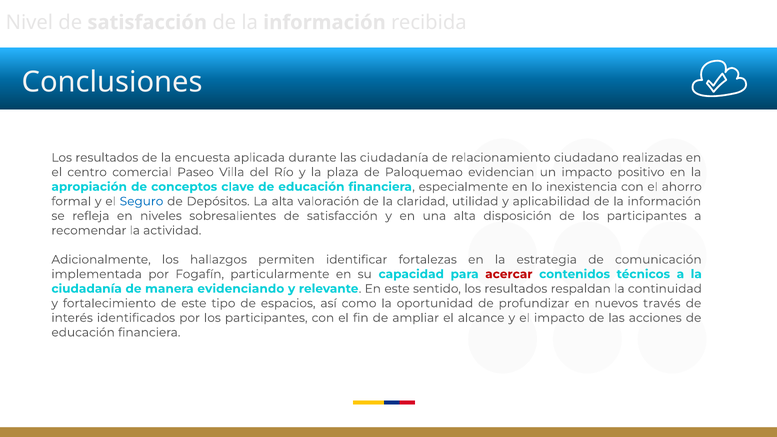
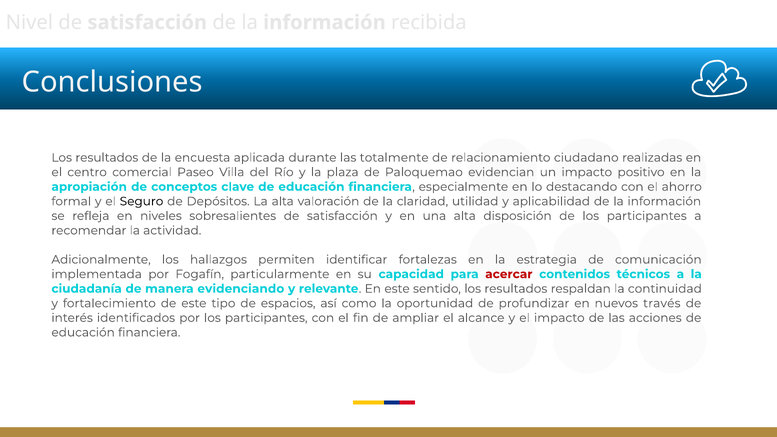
las ciudadanía: ciudadanía -> totalmente (394, 158)
inexistencia: inexistencia -> destacando (582, 187)
Seguro colour: blue -> black (142, 201)
